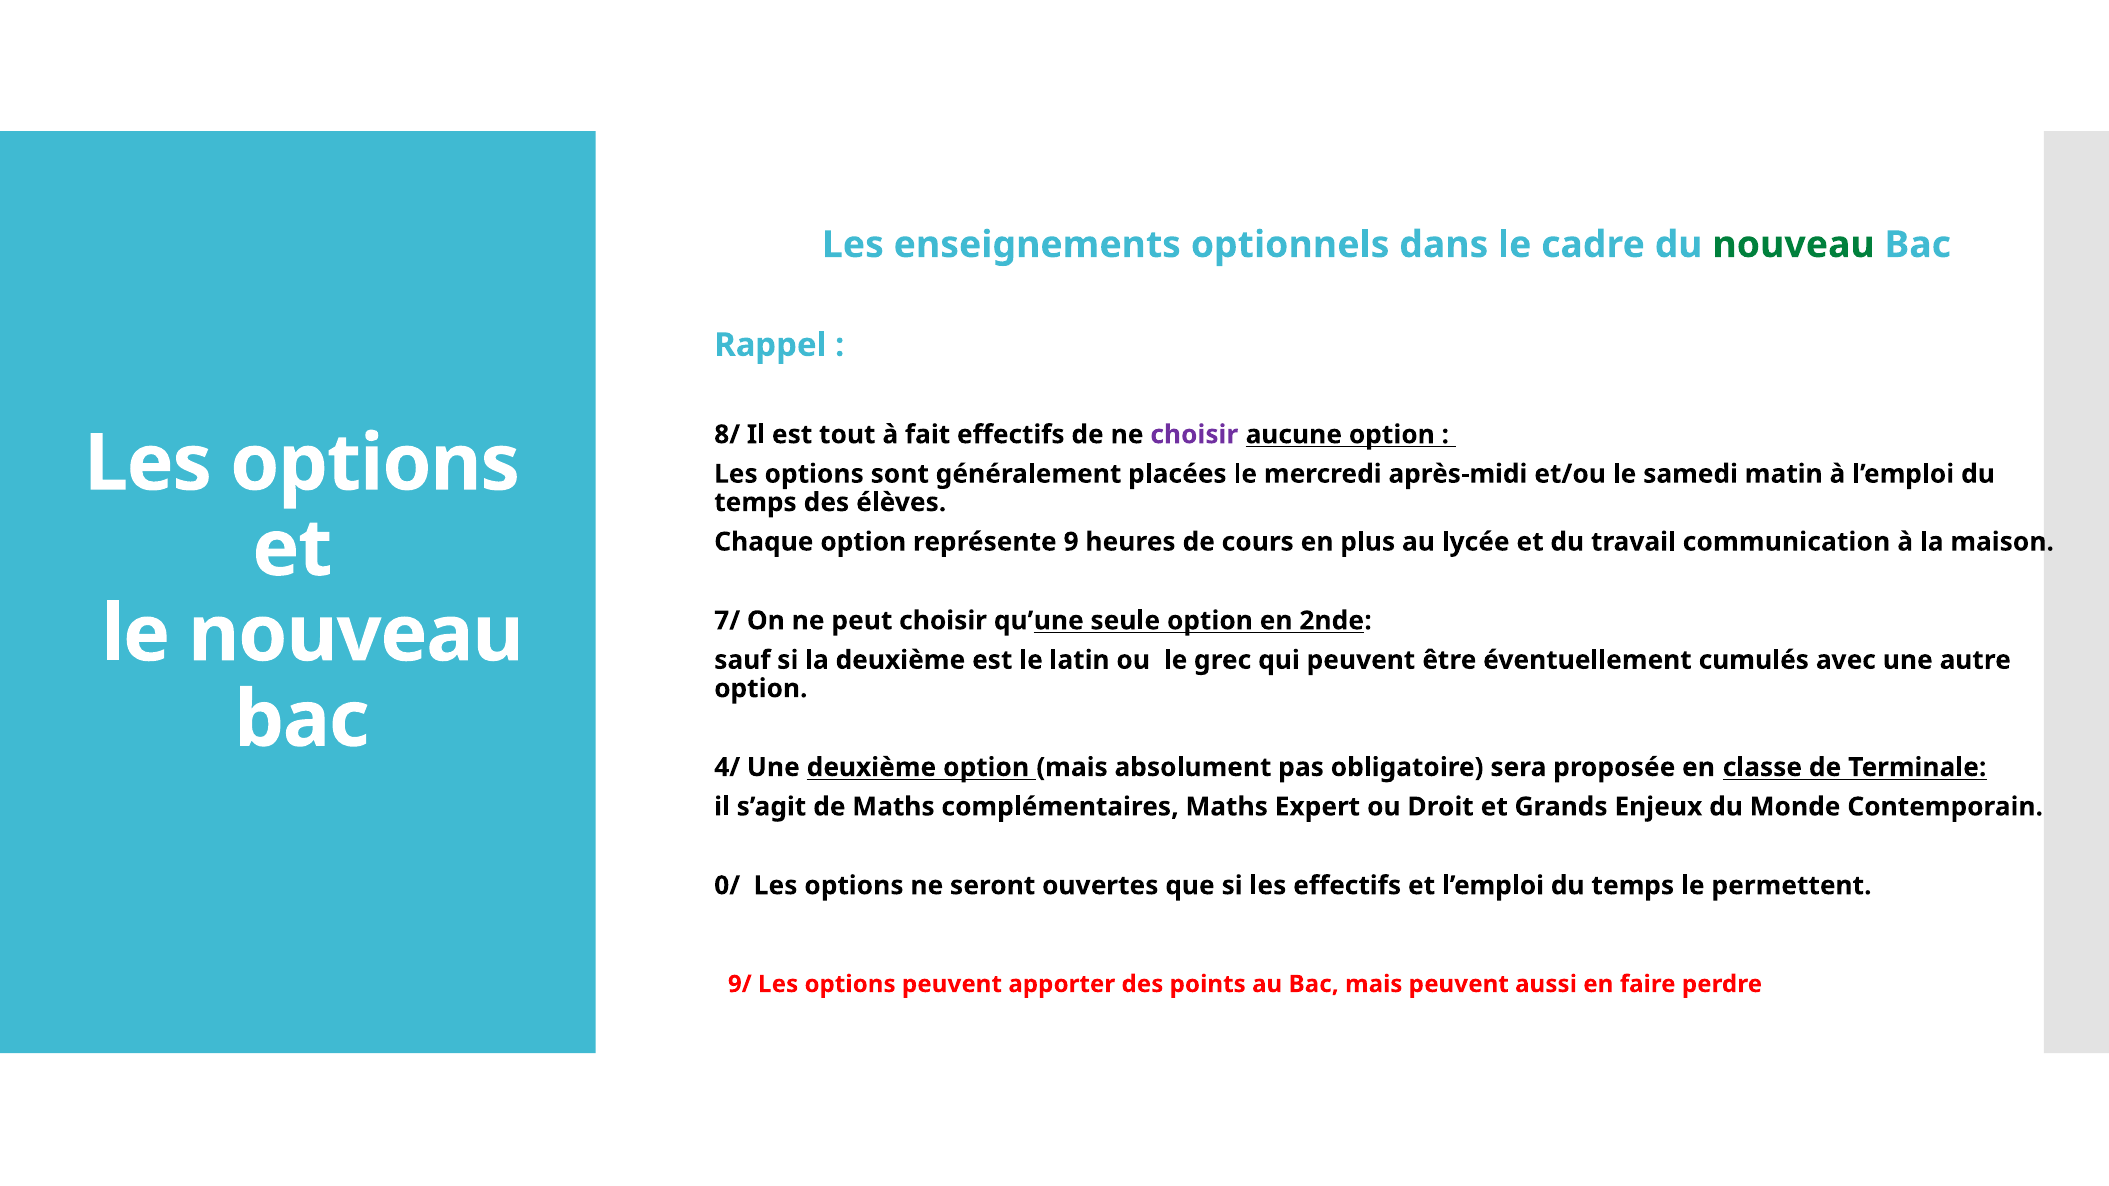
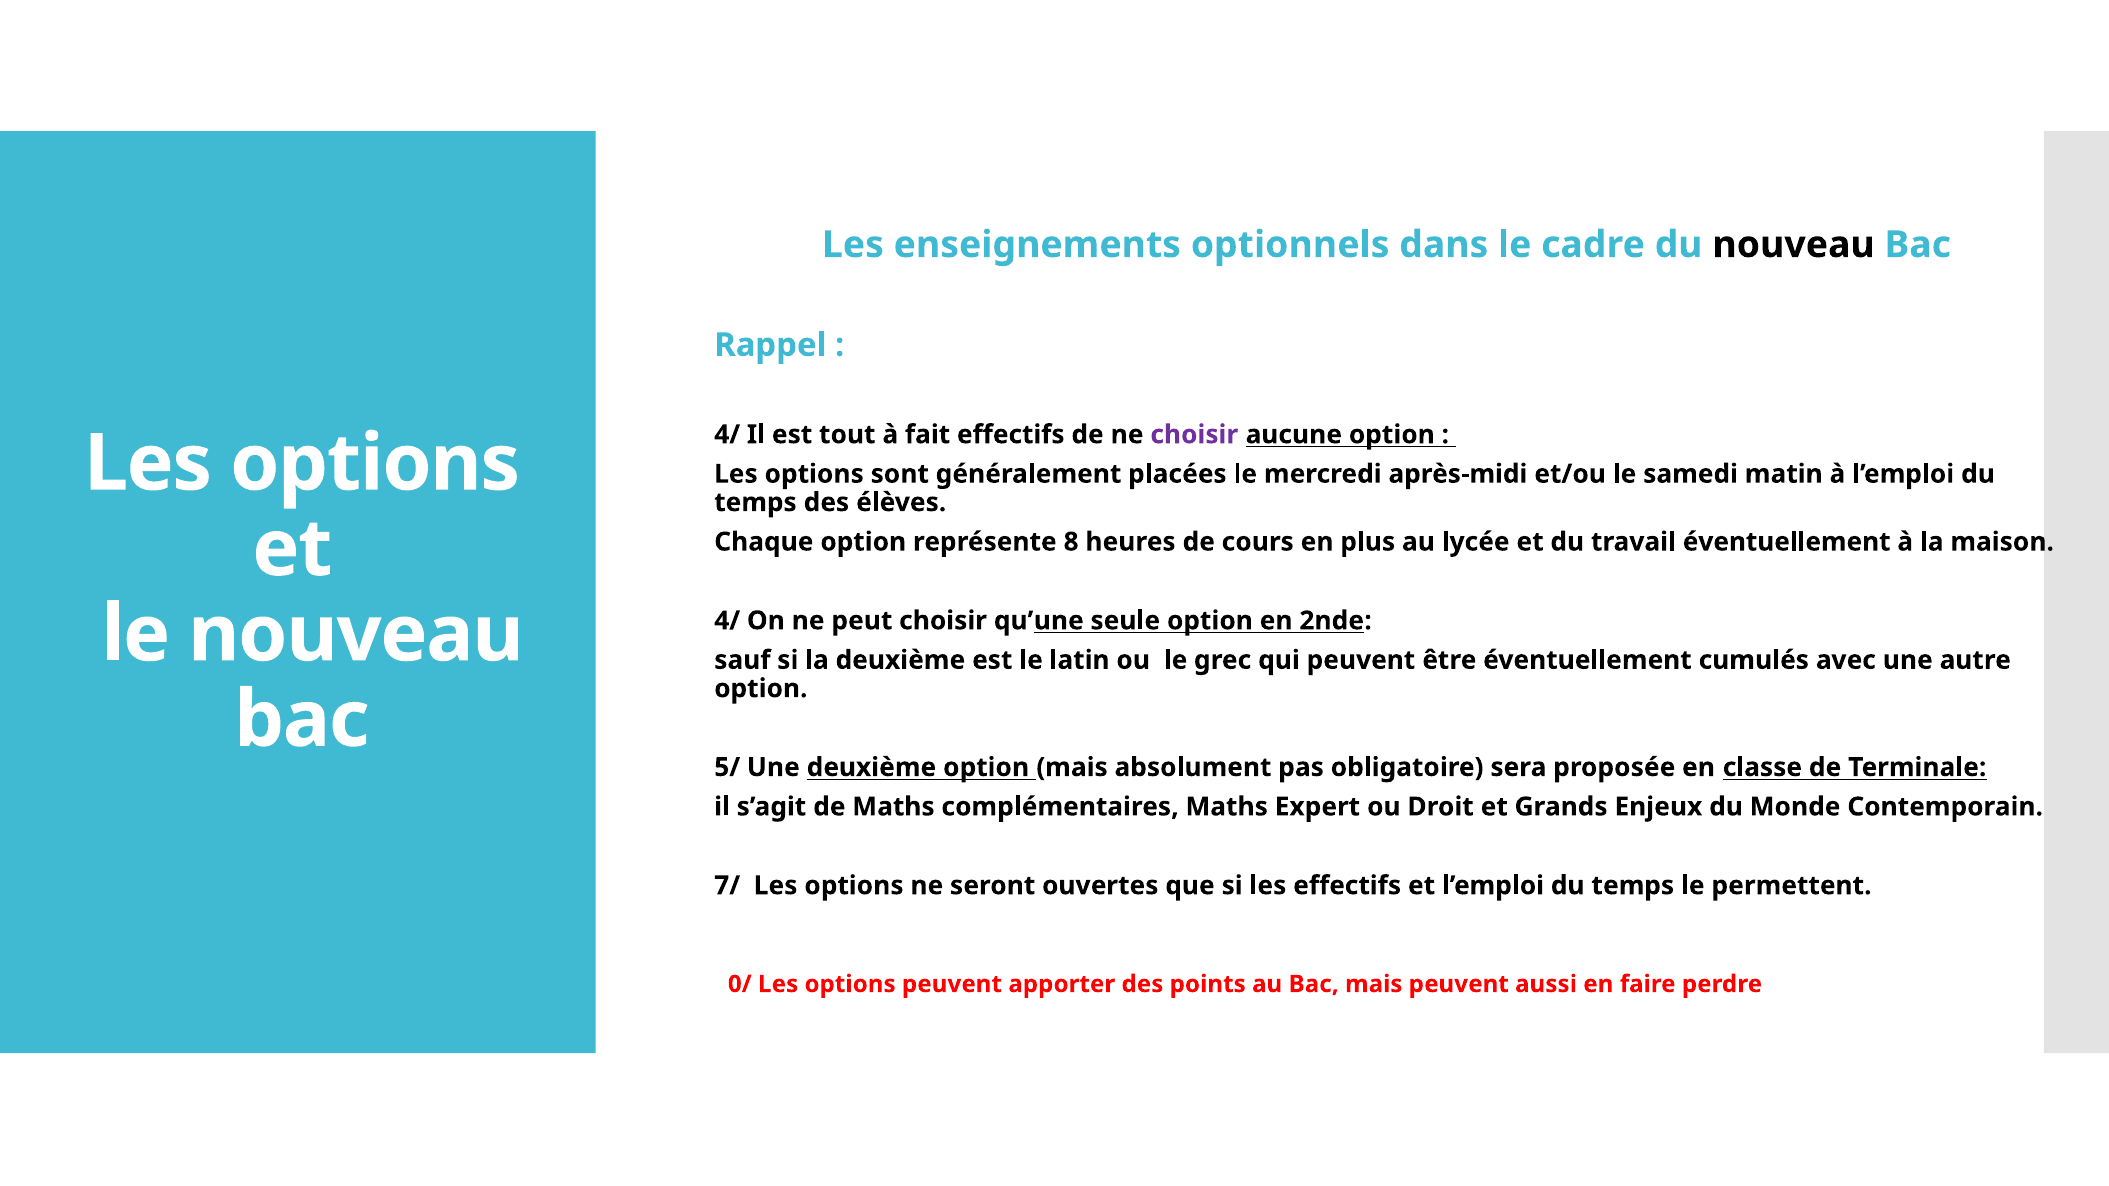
nouveau colour: green -> black (1794, 245)
8/: 8/ -> 4/ (727, 435)
9: 9 -> 8 (1071, 542)
travail communication: communication -> éventuellement (1787, 542)
7/: 7/ -> 4/ (727, 621)
4/: 4/ -> 5/ (727, 768)
0/: 0/ -> 7/ (727, 886)
9/: 9/ -> 0/ (740, 984)
